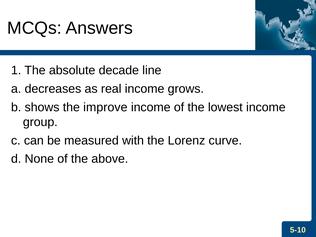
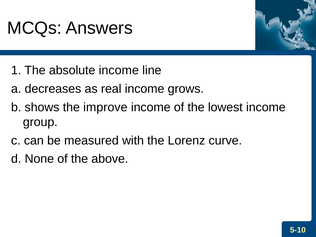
absolute decade: decade -> income (119, 70)
